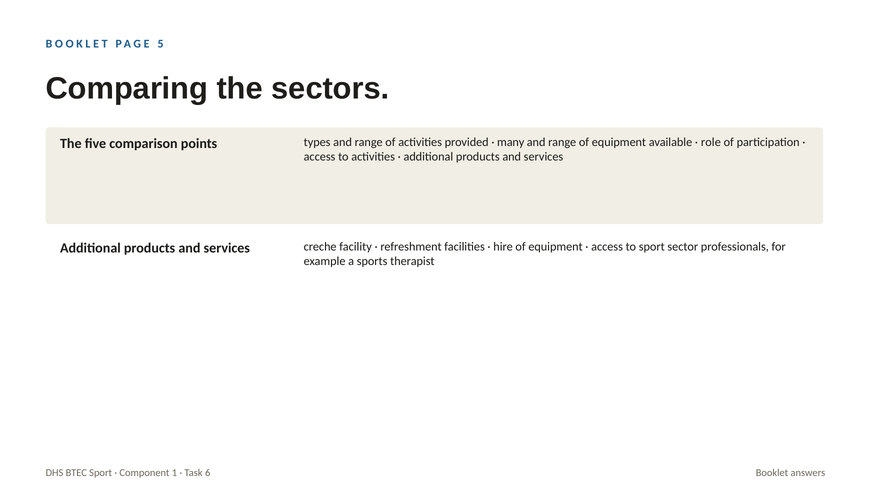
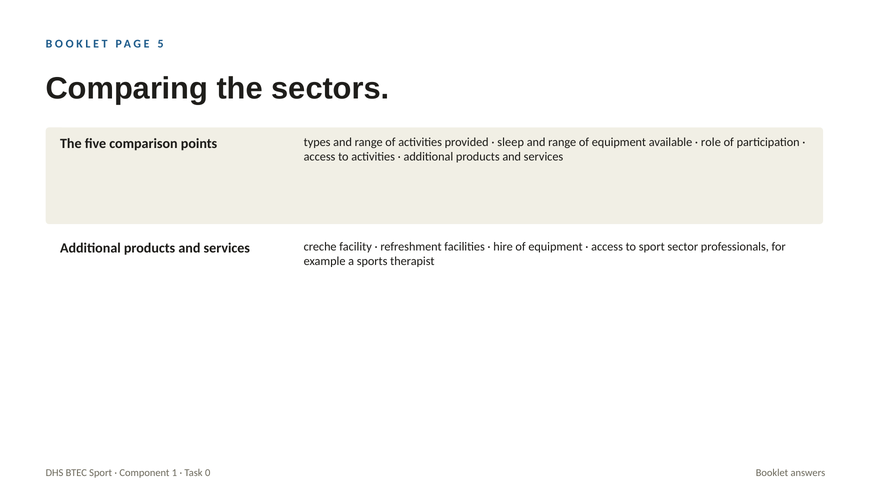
many: many -> sleep (511, 142)
6: 6 -> 0 (208, 473)
